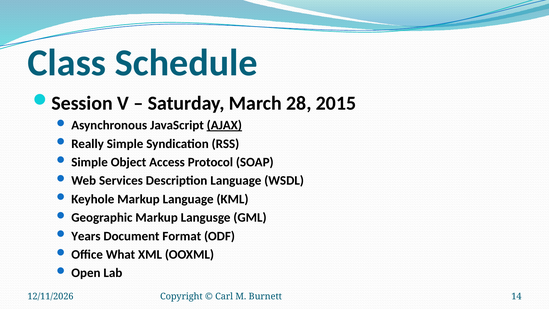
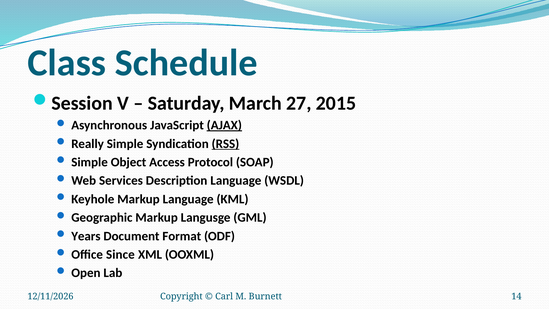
28: 28 -> 27 (299, 103)
RSS underline: none -> present (225, 144)
What: What -> Since (120, 254)
